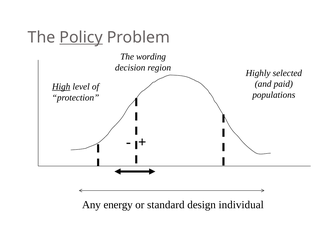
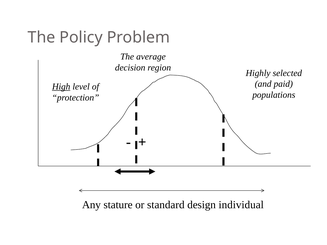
Policy underline: present -> none (81, 37)
wording: wording -> average (151, 57)
energy: energy -> stature (118, 205)
